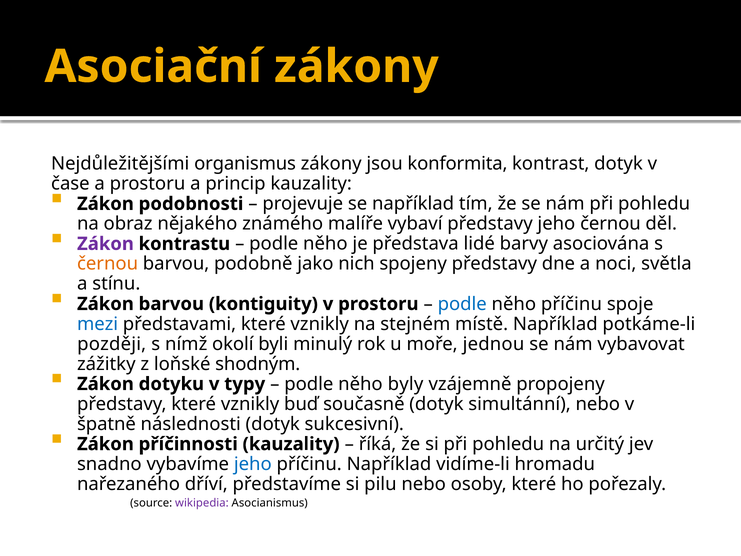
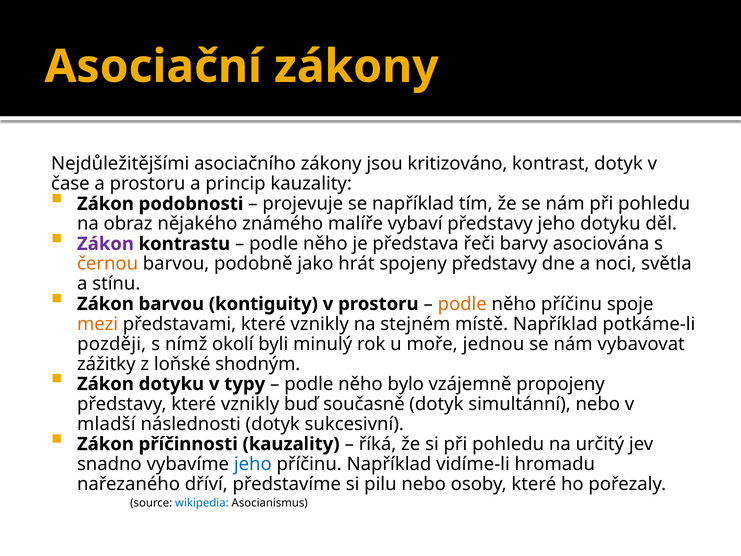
organismus: organismus -> asociačního (245, 164)
konformita: konformita -> kritizováno (457, 164)
jeho černou: černou -> dotyku (610, 224)
lidé: lidé -> řeči (479, 244)
nich: nich -> hrát (356, 264)
podle colour: blue -> orange (462, 304)
mezi colour: blue -> orange (98, 324)
byly: byly -> bylo (406, 384)
špatně: špatně -> mladší (106, 424)
wikipedia colour: purple -> blue (202, 503)
